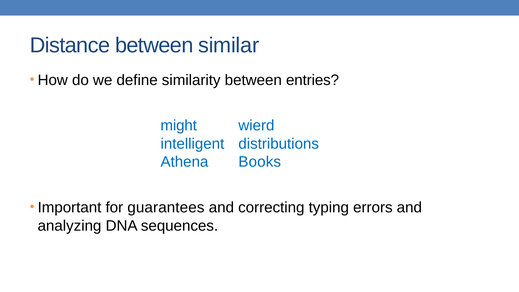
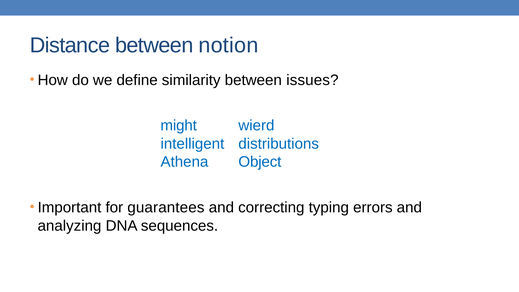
similar: similar -> notion (228, 45)
entries: entries -> issues (312, 80)
Books: Books -> Object (260, 162)
